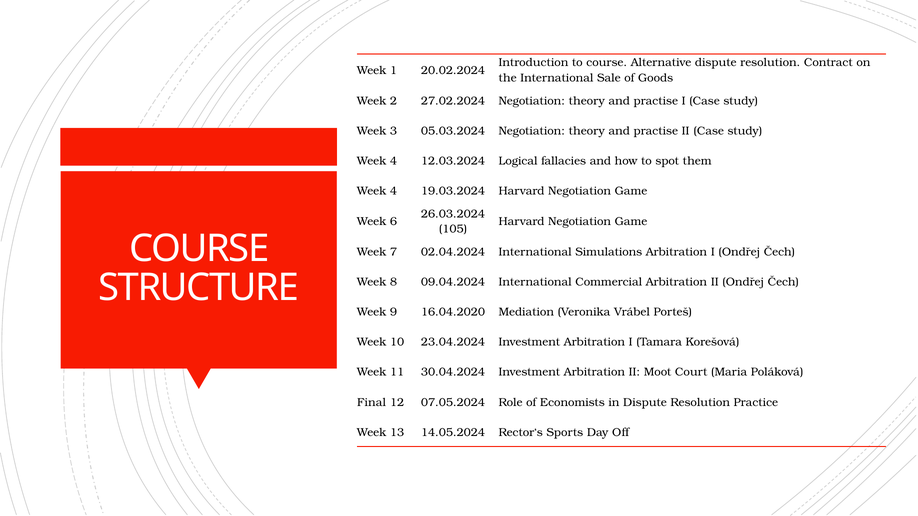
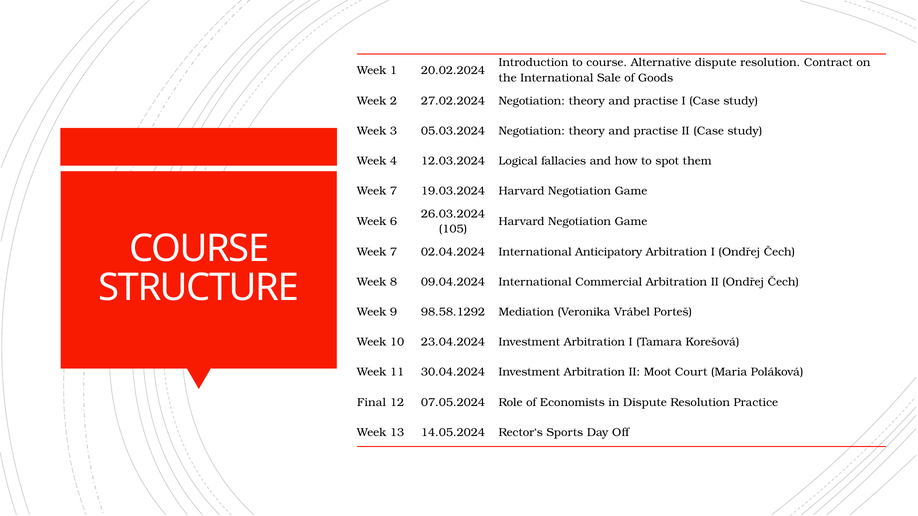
4: 4 -> 7 (393, 191)
Simulations: Simulations -> Anticipatory (609, 252)
16.04.2020: 16.04.2020 -> 98.58.1292 (453, 312)
